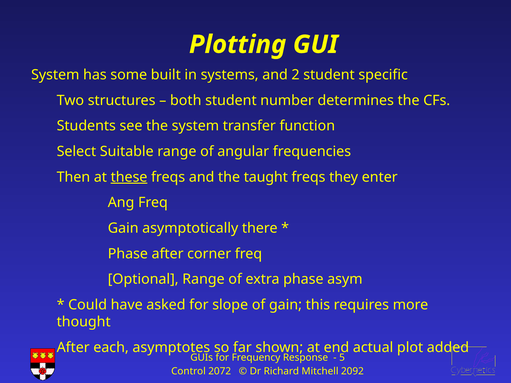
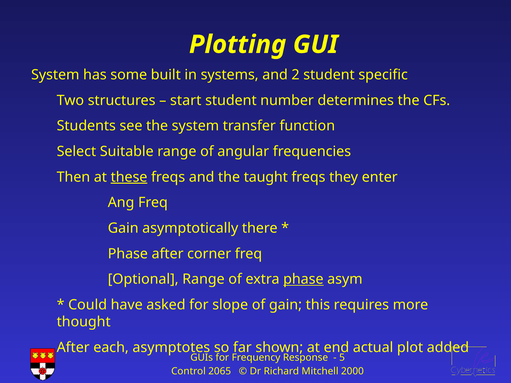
both: both -> start (186, 100)
phase underline: none -> present (303, 279)
2072: 2072 -> 2065 (220, 371)
2092: 2092 -> 2000 (352, 371)
